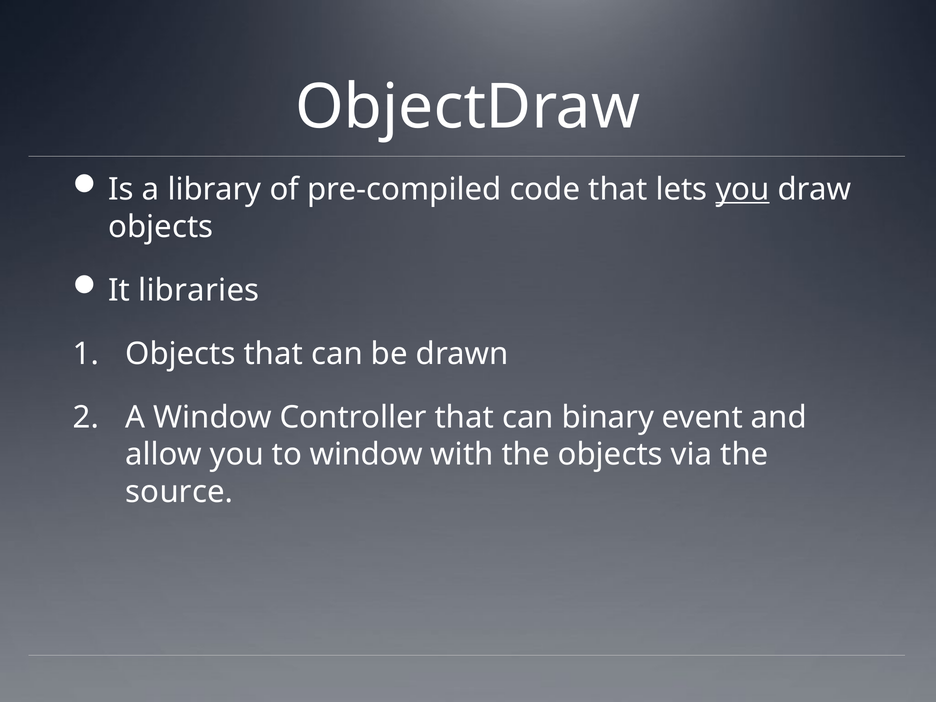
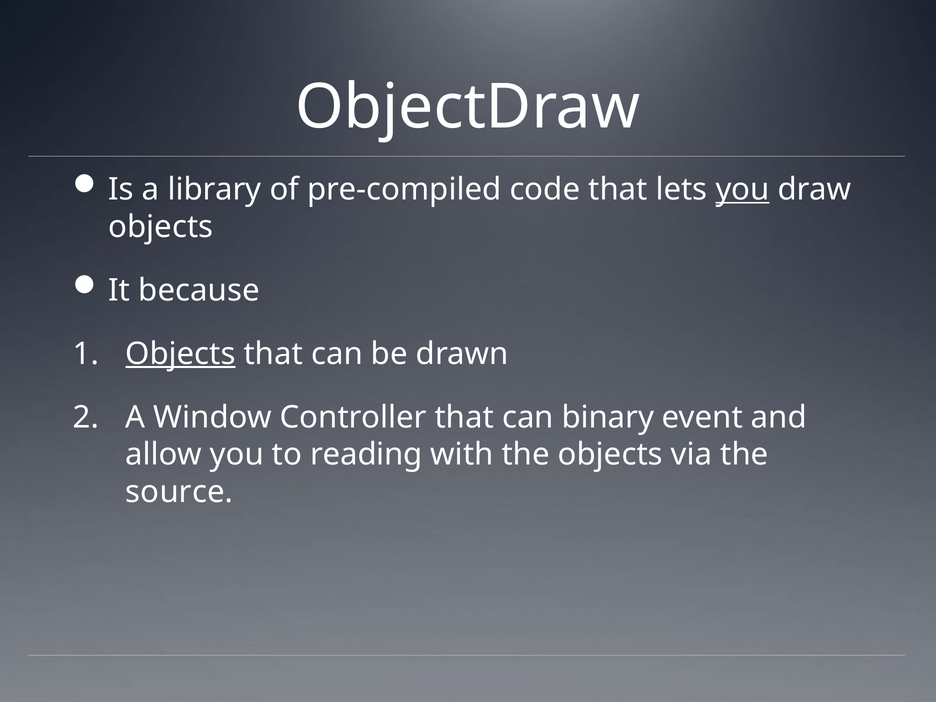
libraries: libraries -> because (199, 290)
Objects underline: none -> present (180, 354)
to window: window -> reading (366, 455)
